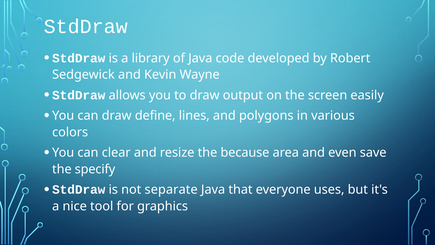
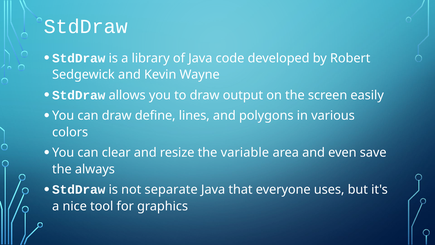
because: because -> variable (245, 153)
specify: specify -> always (95, 169)
